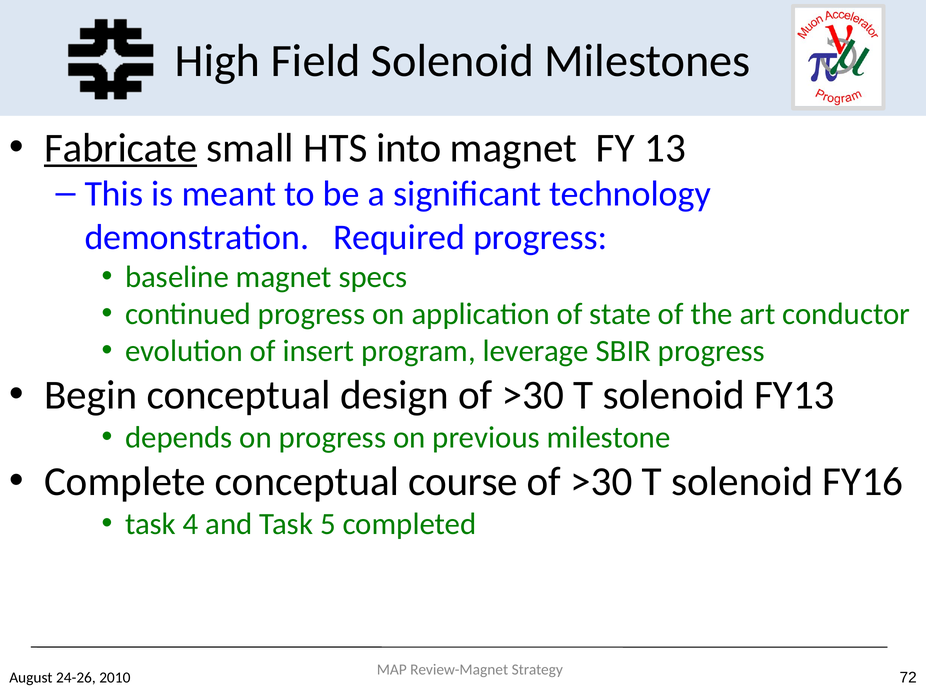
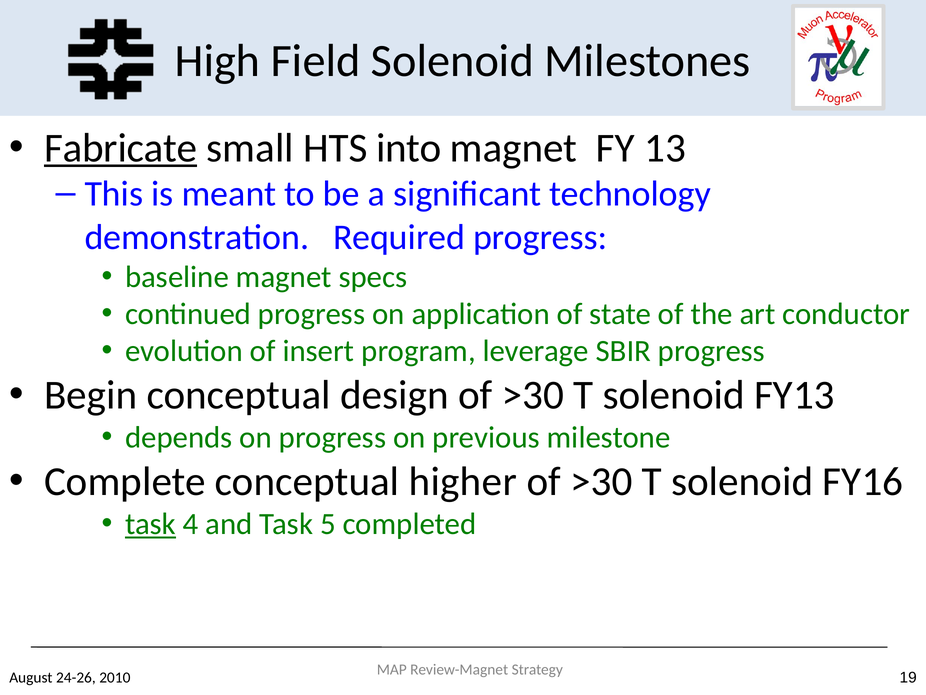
course: course -> higher (463, 481)
task underline: none -> present (150, 524)
72: 72 -> 19 (908, 677)
